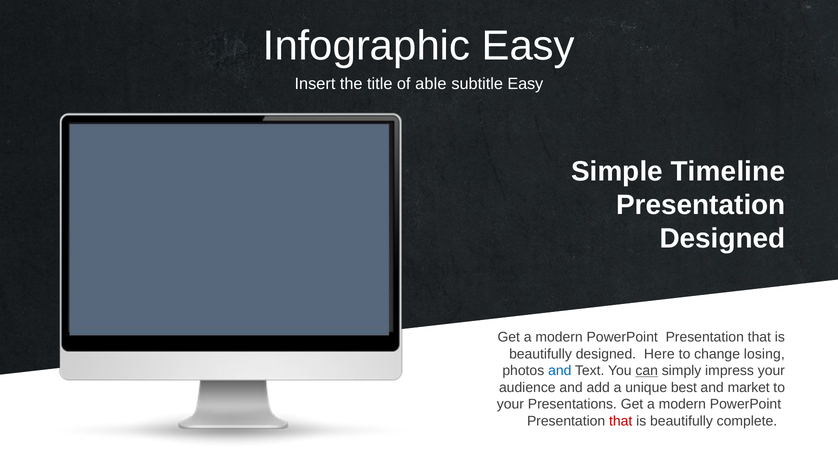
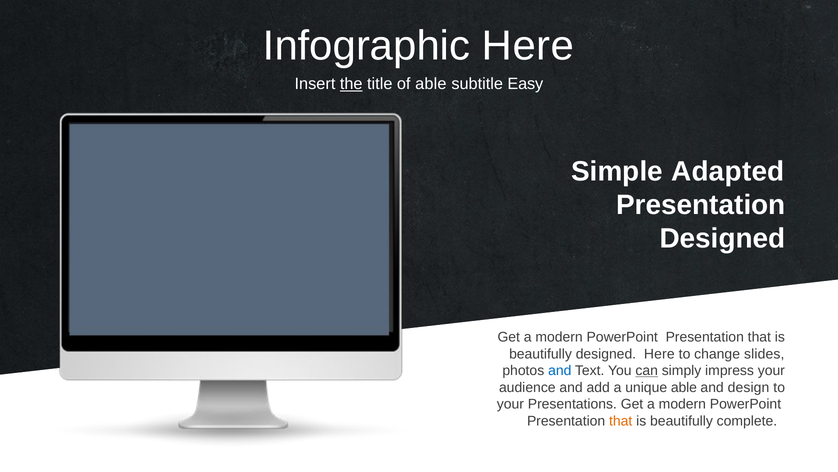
Infographic Easy: Easy -> Here (528, 46)
the underline: none -> present (351, 84)
Timeline: Timeline -> Adapted (728, 171)
losing: losing -> slides (764, 353)
unique best: best -> able (684, 387)
market: market -> design (749, 387)
that colour: red -> orange (621, 421)
